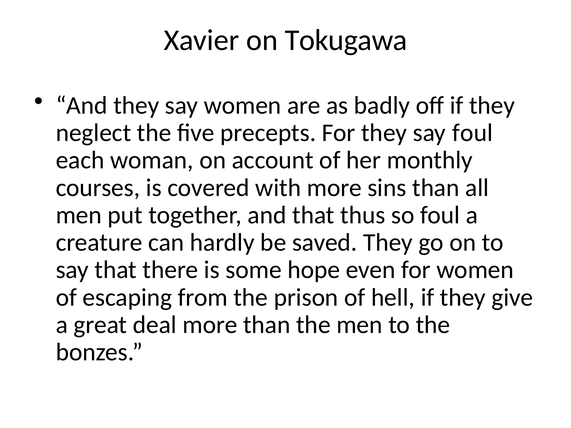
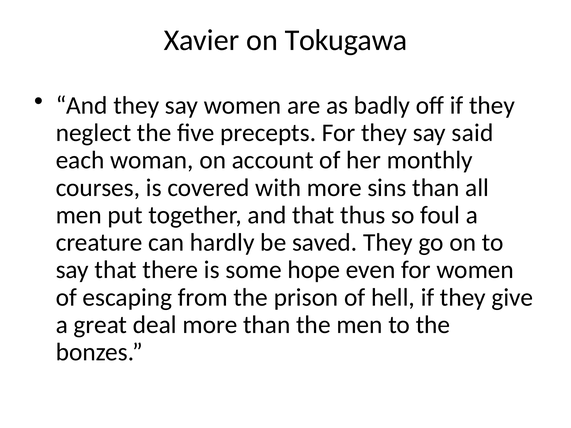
say foul: foul -> said (473, 133)
